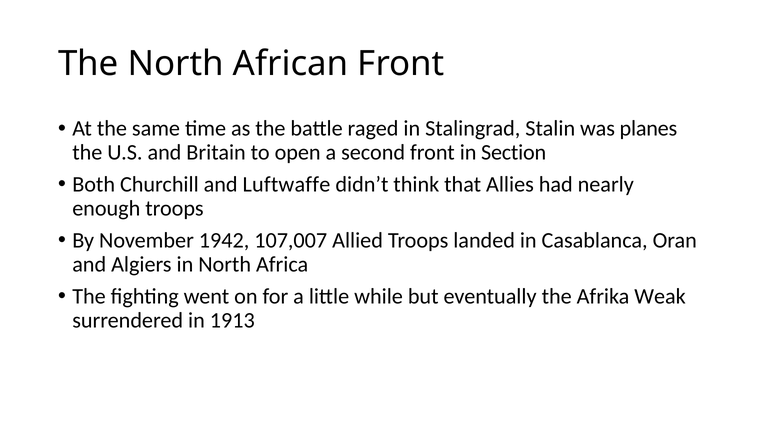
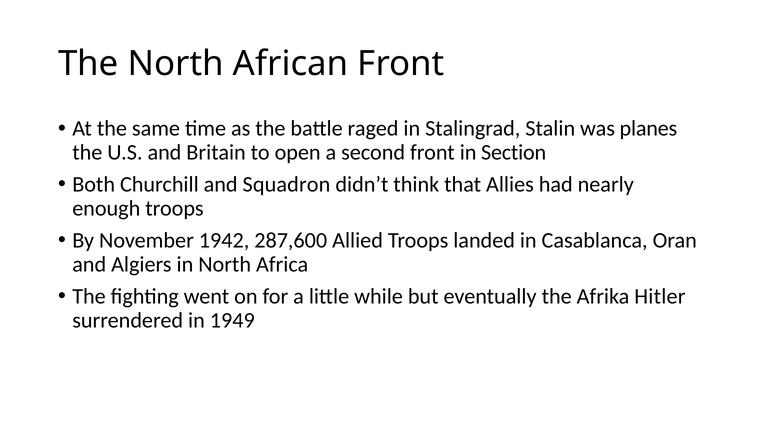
Luftwaffe: Luftwaffe -> Squadron (286, 185)
107,007: 107,007 -> 287,600 (291, 240)
Weak: Weak -> Hitler (660, 296)
1913: 1913 -> 1949 (232, 320)
